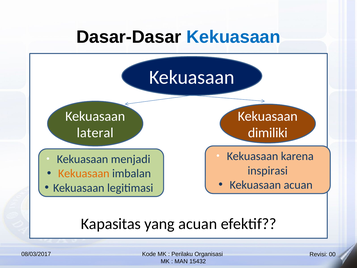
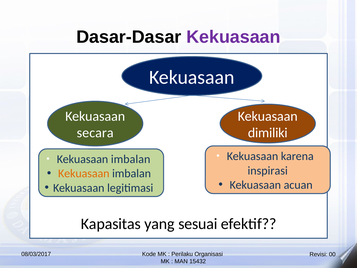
Kekuasaan colour: blue -> purple (233, 37)
lateral: lateral -> secara (95, 133)
menjadi: menjadi -> imbalan (131, 159)
yang acuan: acuan -> sesuai (198, 224)
